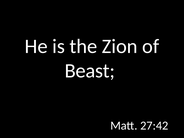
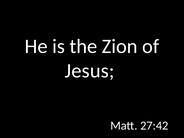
Beast: Beast -> Jesus (90, 71)
